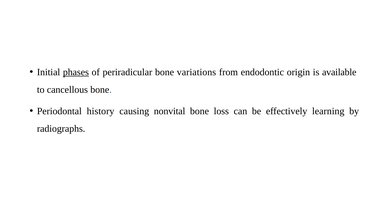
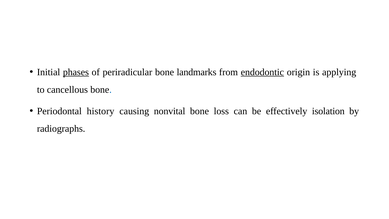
variations: variations -> landmarks (197, 72)
endodontic underline: none -> present (262, 72)
available: available -> applying (339, 72)
learning: learning -> isolation (328, 111)
